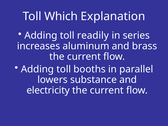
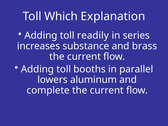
aluminum: aluminum -> substance (86, 46)
substance: substance -> aluminum (93, 80)
electricity: electricity -> complete (48, 90)
